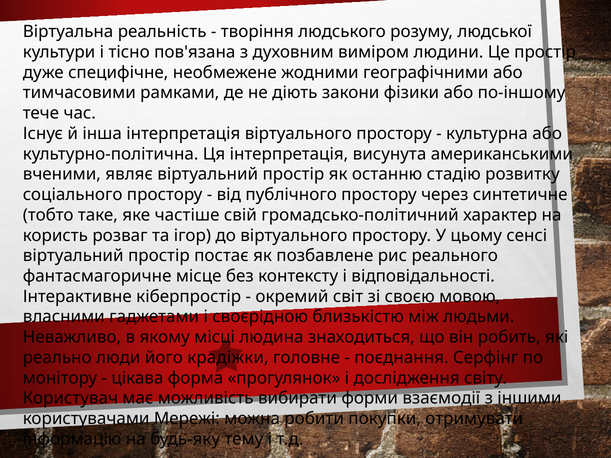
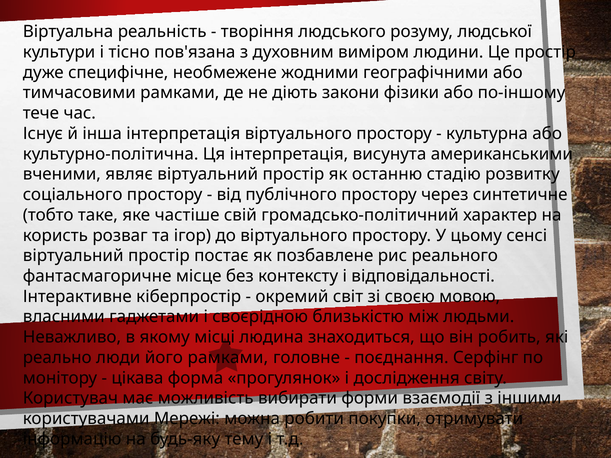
його крадіжки: крадіжки -> рамками (228, 358)
